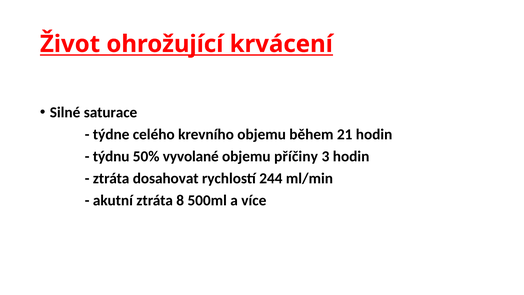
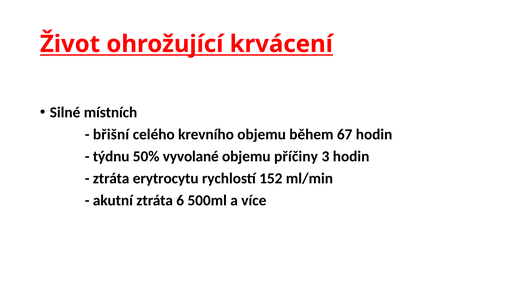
saturace: saturace -> místních (111, 112)
týdne: týdne -> břišní (111, 134)
21: 21 -> 67 (345, 134)
dosahovat: dosahovat -> erytrocytu (166, 178)
244: 244 -> 152 (271, 178)
8: 8 -> 6 (180, 200)
